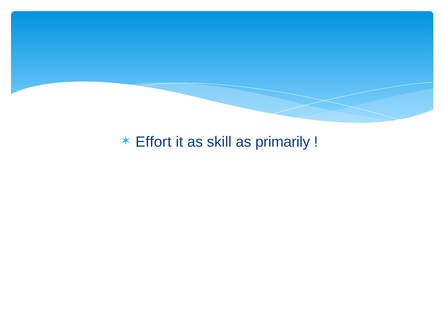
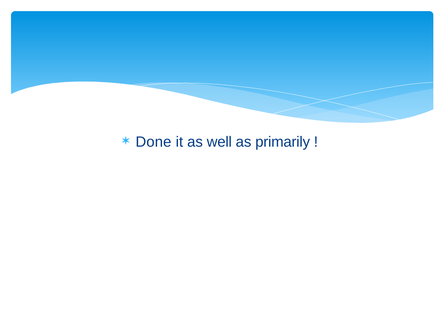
Effort: Effort -> Done (153, 142)
skill: skill -> well (219, 142)
